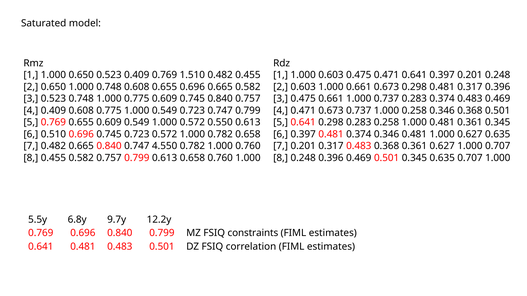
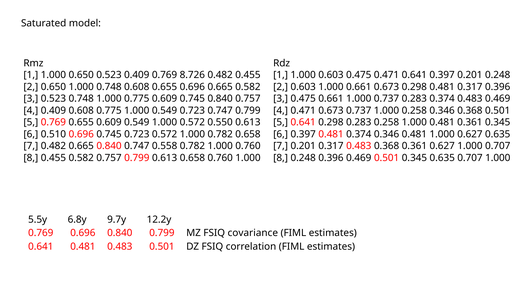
1.510: 1.510 -> 8.726 (192, 75)
4.550: 4.550 -> 0.558 (165, 146)
constraints: constraints -> covariance (253, 233)
